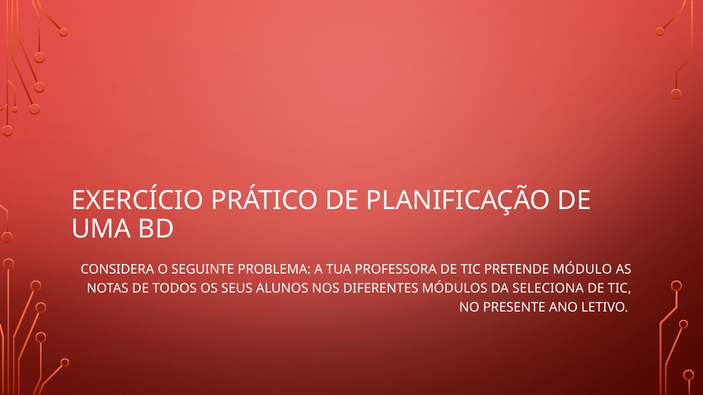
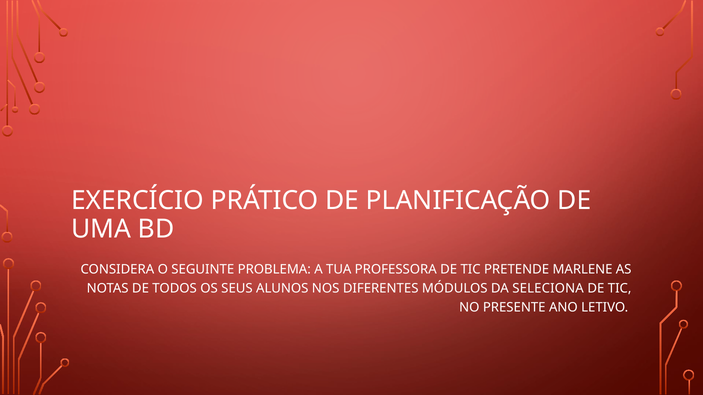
MÓDULO: MÓDULO -> MARLENE (583, 270)
